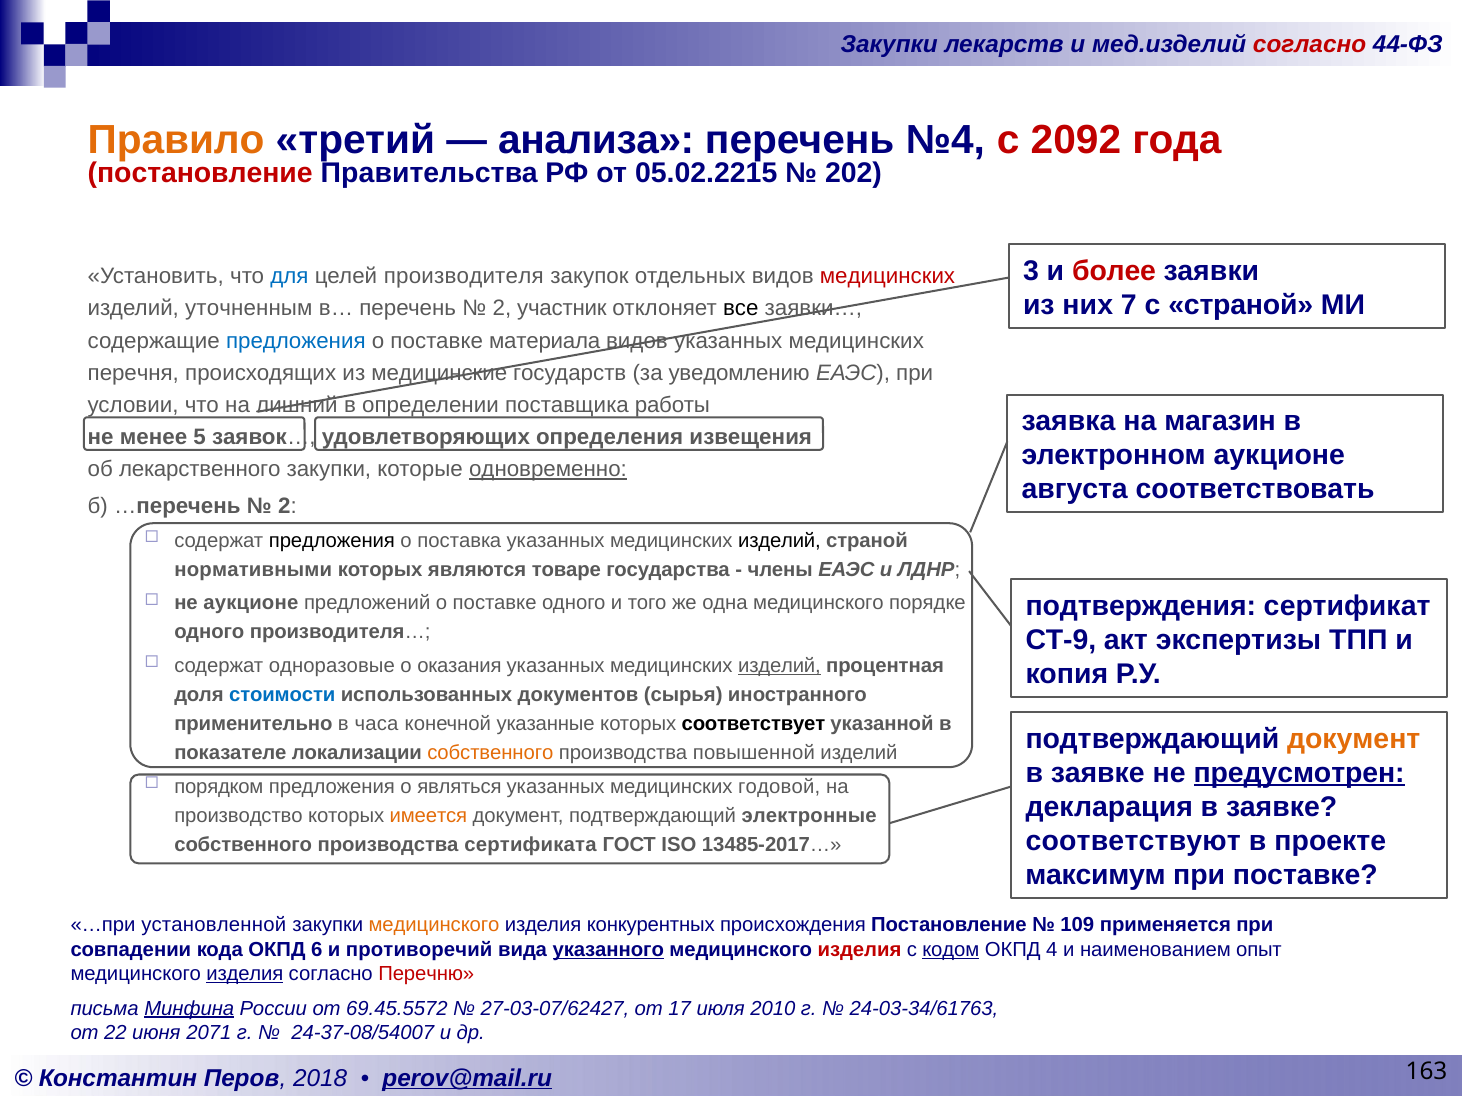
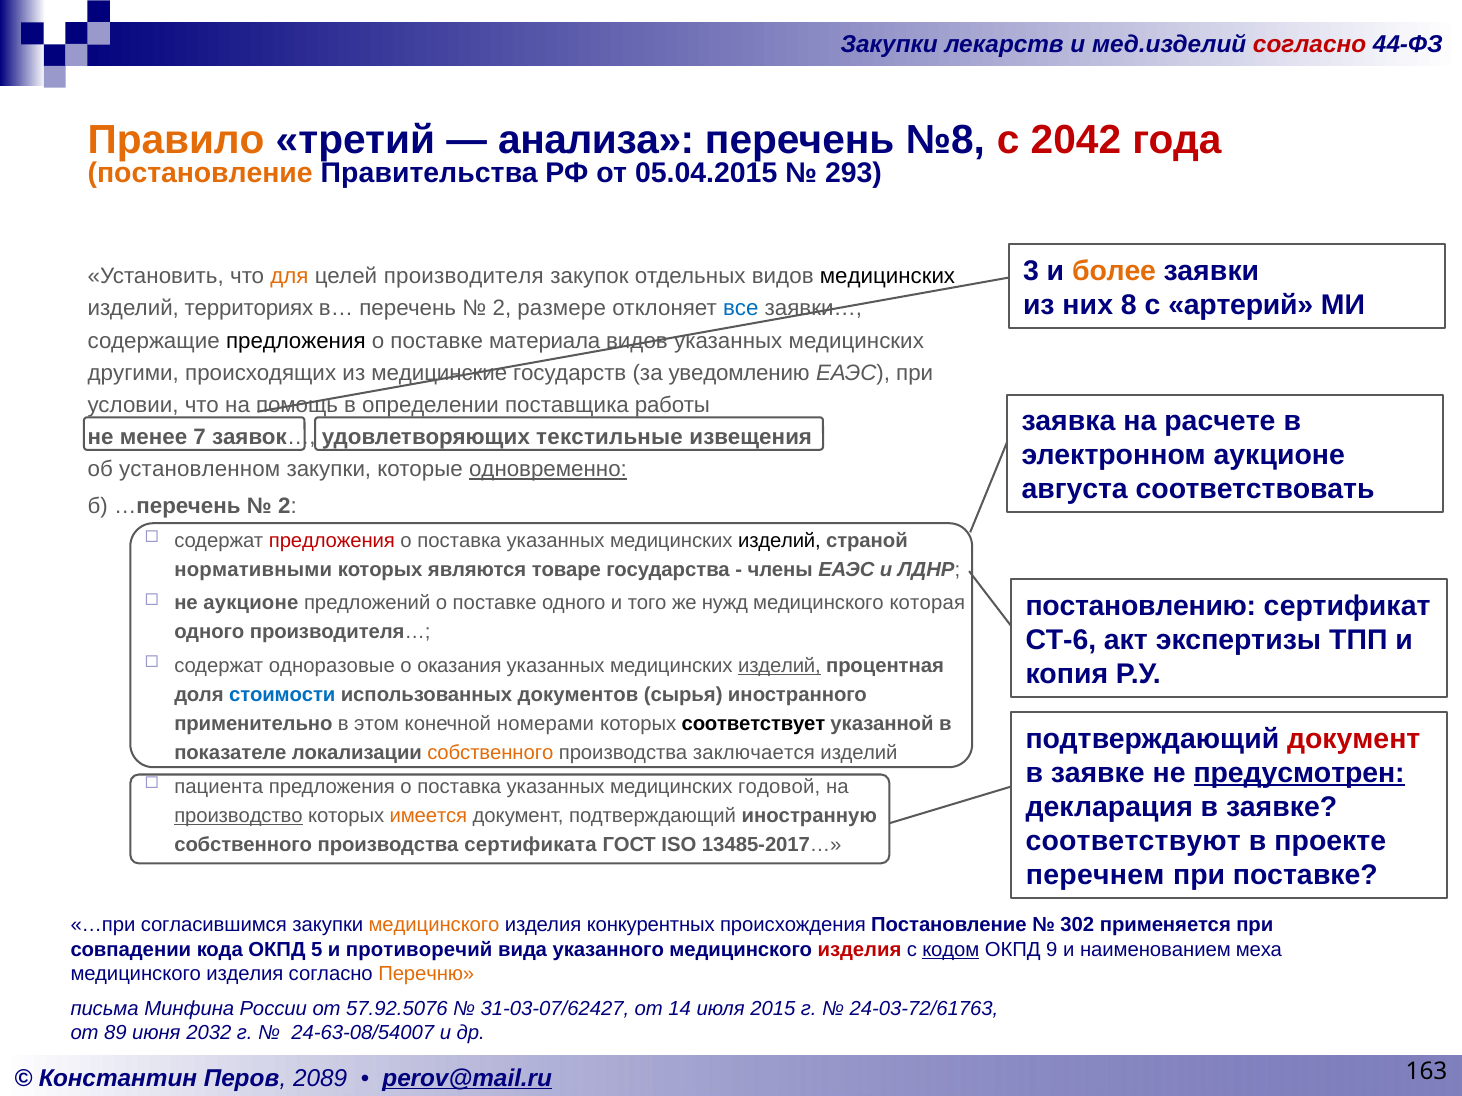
№4: №4 -> №8 (945, 140)
2092: 2092 -> 2042 (1076, 140)
постановление colour: red -> orange (200, 174)
05.02.2215: 05.02.2215 -> 05.04.2015 (706, 174)
202: 202 -> 293 (853, 174)
более colour: red -> orange (1114, 271)
для colour: blue -> orange (289, 277)
медицинских colour: red -> black (887, 277)
7: 7 -> 8 (1129, 305)
с страной: страной -> артерий (1241, 305)
уточненным: уточненным -> территориях (249, 309)
участник: участник -> размере (562, 309)
все colour: black -> blue (741, 309)
предложения colour: blue -> black (296, 341)
перечня: перечня -> другими (133, 373)
лишний: лишний -> помощь (297, 405)
магазин: магазин -> расчете (1220, 421)
5: 5 -> 7 (200, 437)
определения: определения -> текстильные (610, 437)
лекарственного: лекарственного -> установленном (200, 470)
предложения colour: black -> red (332, 541)
подтверждения: подтверждения -> постановлению (1141, 606)
одна: одна -> нужд (725, 603)
порядке: порядке -> которая (927, 603)
СТ-9: СТ-9 -> СТ-6 (1061, 640)
часа: часа -> этом (377, 724)
указанные: указанные -> номерами (546, 724)
документ colour: orange -> red (1354, 739)
повышенной: повышенной -> заключается (754, 753)
порядком: порядком -> пациента (219, 787)
являться: являться -> поставка (459, 787)
производство underline: none -> present (238, 816)
электронные: электронные -> иностранную (809, 816)
максимум: максимум -> перечнем (1095, 876)
установленной: установленной -> согласившимся (214, 925)
109: 109 -> 302 (1077, 925)
6: 6 -> 5 (317, 950)
указанного underline: present -> none (608, 950)
4: 4 -> 9 (1052, 950)
опыт: опыт -> меха (1259, 950)
изделия underline: present -> none (245, 974)
Перечню colour: red -> orange (426, 974)
Минфина underline: present -> none (189, 1009)
69.45.5572: 69.45.5572 -> 57.92.5076 (397, 1009)
27-03-07/62427: 27-03-07/62427 -> 31-03-07/62427 (555, 1009)
17: 17 -> 14 (680, 1009)
2010: 2010 -> 2015 (773, 1009)
24-03-34/61763: 24-03-34/61763 -> 24-03-72/61763 (924, 1009)
22: 22 -> 89 (115, 1033)
2071: 2071 -> 2032 (209, 1033)
24-37-08/54007: 24-37-08/54007 -> 24-63-08/54007 (363, 1033)
2018: 2018 -> 2089 (320, 1079)
